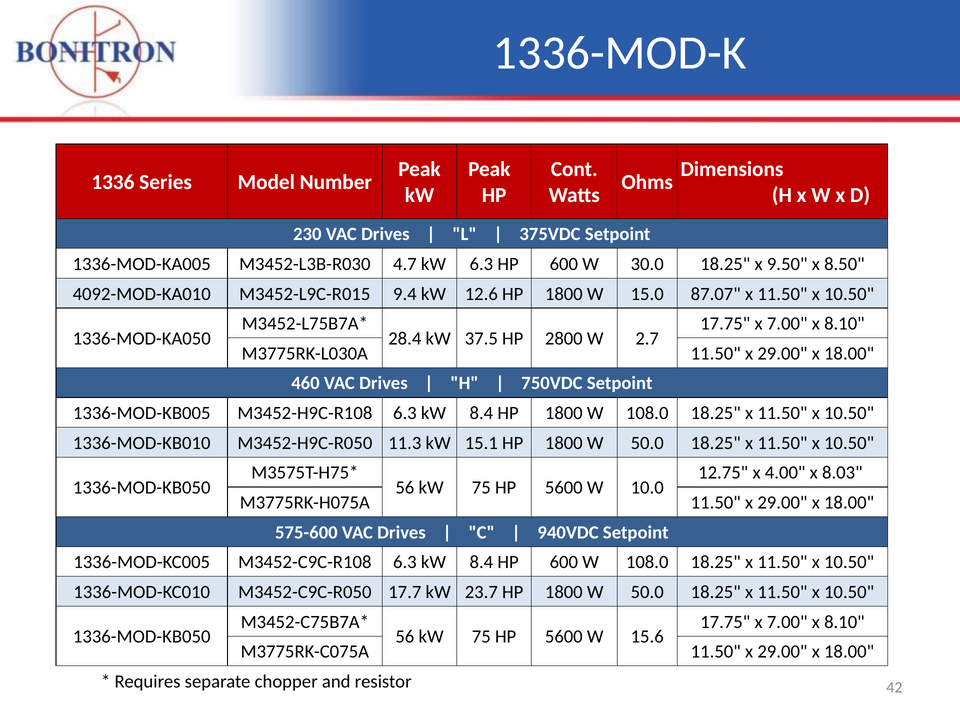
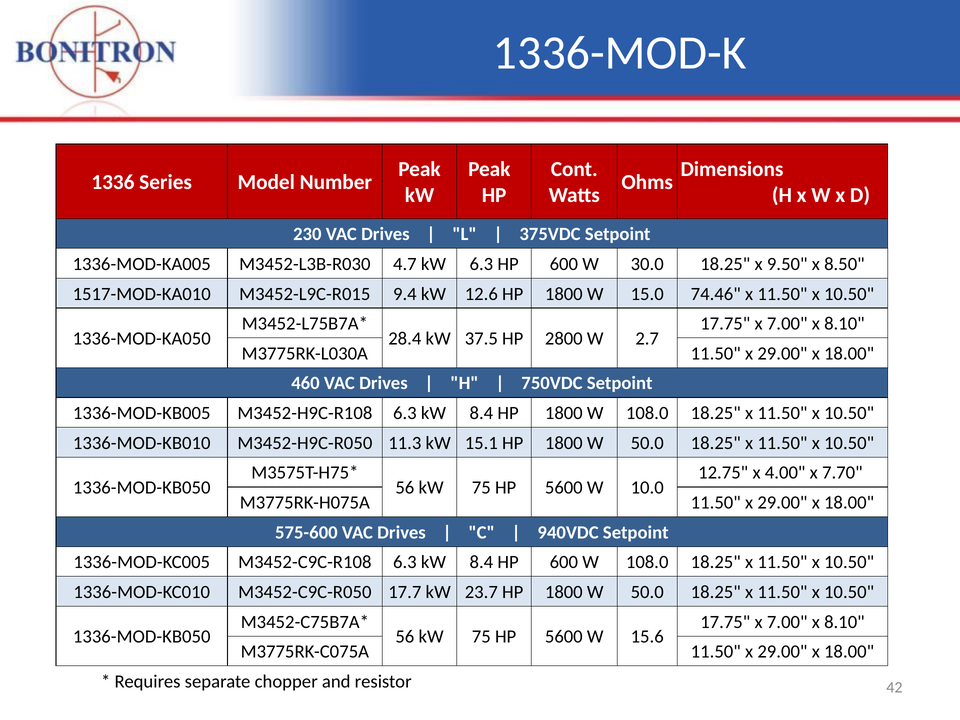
4092-MOD-KA010: 4092-MOD-KA010 -> 1517-MOD-KA010 (142, 294)
87.07: 87.07 -> 74.46 (716, 294)
8.03: 8.03 -> 7.70 (842, 473)
